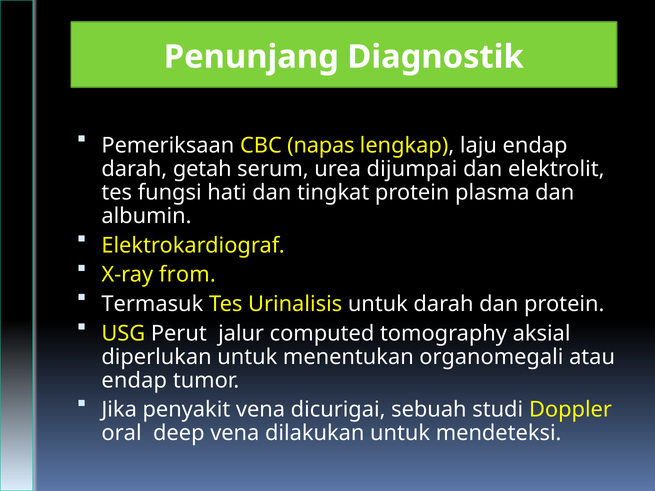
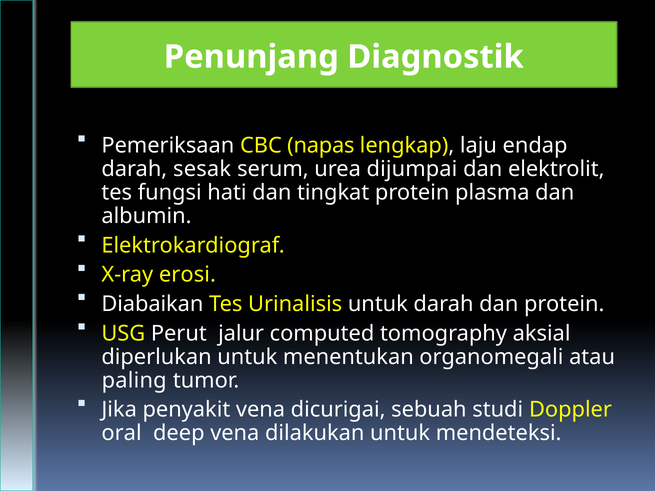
getah: getah -> sesak (202, 169)
from: from -> erosi (187, 275)
Termasuk: Termasuk -> Diabaikan (152, 304)
endap: endap -> paling (134, 381)
